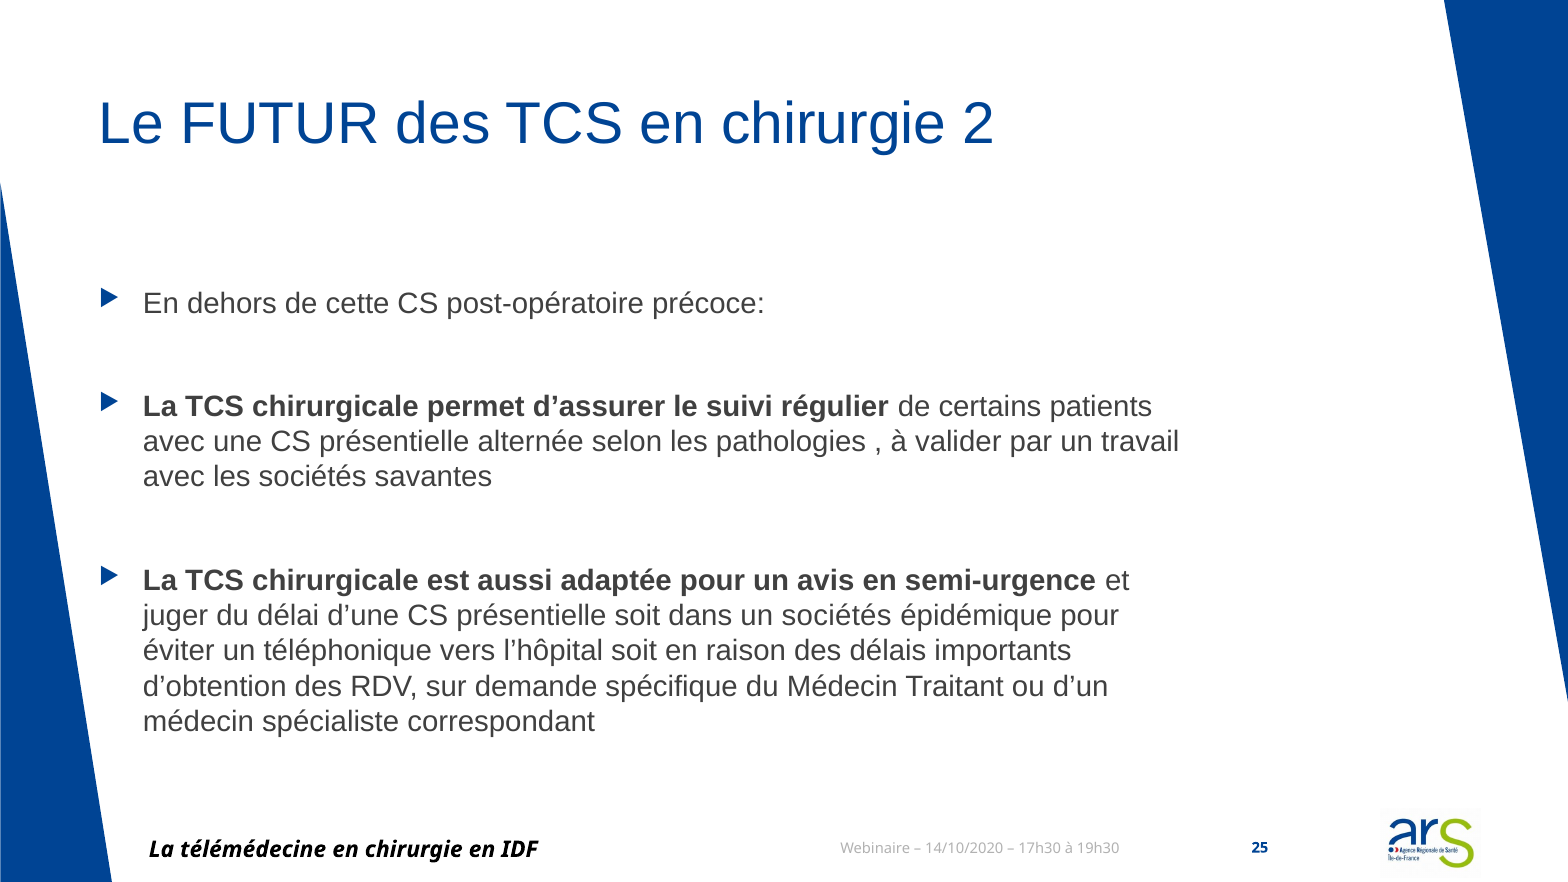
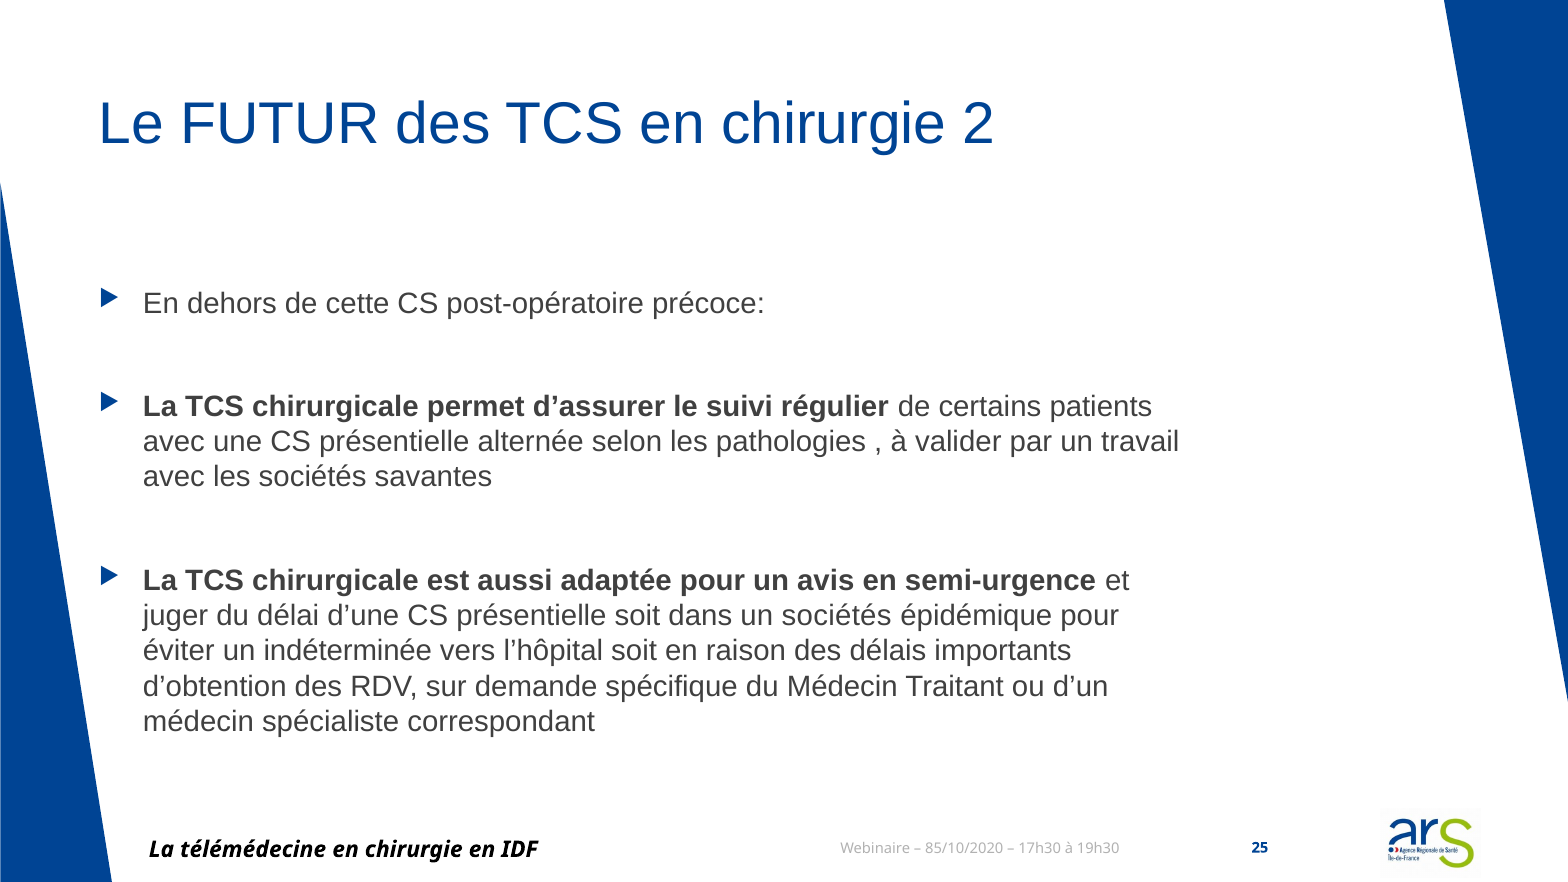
téléphonique: téléphonique -> indéterminée (348, 651)
14/10/2020: 14/10/2020 -> 85/10/2020 (964, 849)
